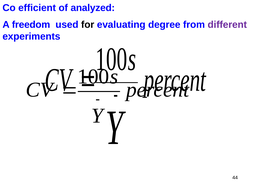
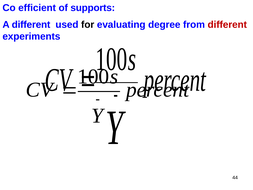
analyzed: analyzed -> supports (93, 8)
A freedom: freedom -> different (31, 25)
different colour: purple -> red (227, 25)
